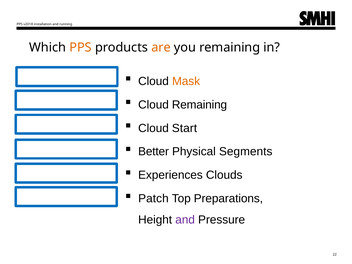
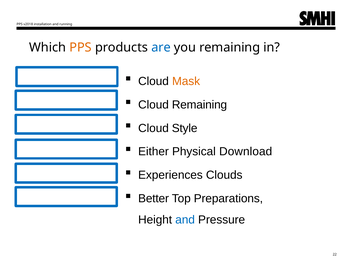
are colour: orange -> blue (161, 47)
Start: Start -> Style (185, 128)
Better: Better -> Either (153, 152)
Segments: Segments -> Download (246, 152)
Patch: Patch -> Better (154, 199)
and colour: purple -> blue (185, 220)
